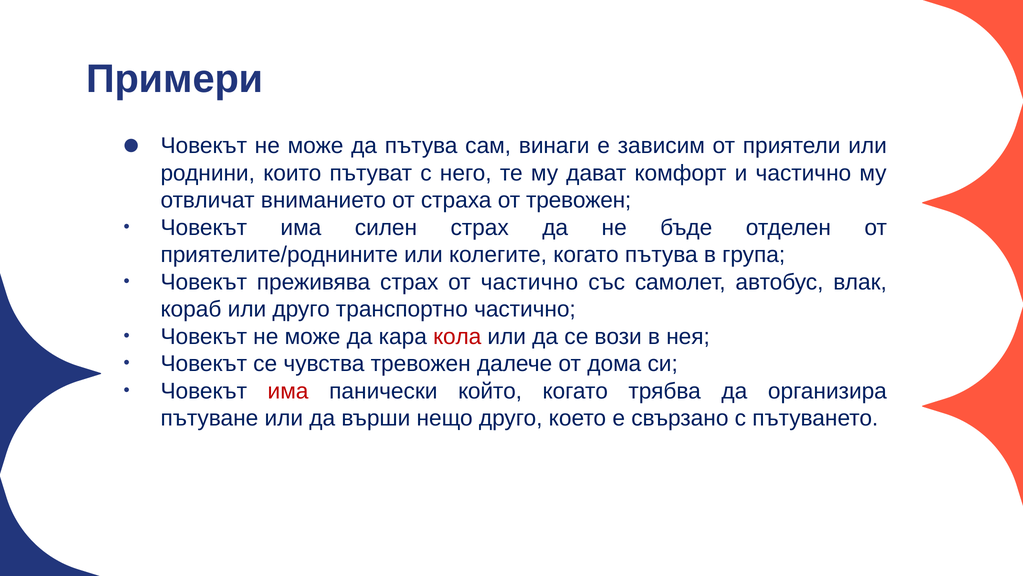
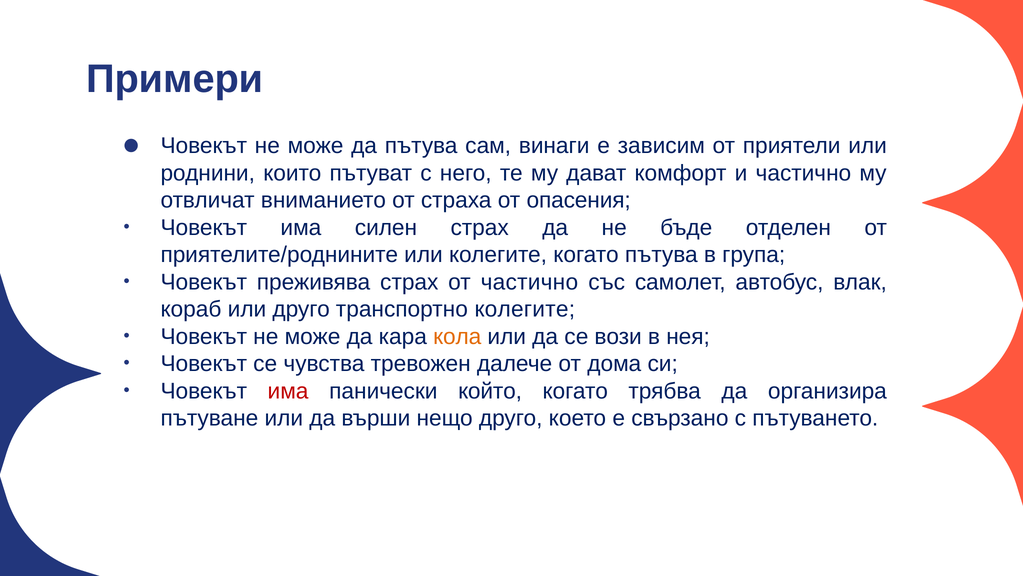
от тревожен: тревожен -> опасения (579, 200)
транспортно частично: частично -> колегите (525, 309)
кола colour: red -> orange (457, 336)
